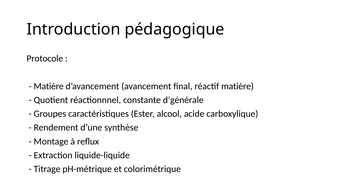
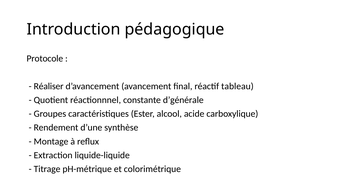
Matière: Matière -> Réaliser (49, 86)
réactif matière: matière -> tableau (237, 86)
